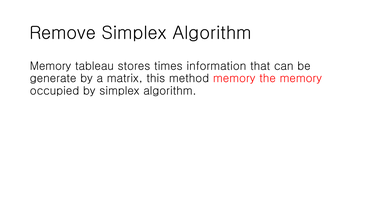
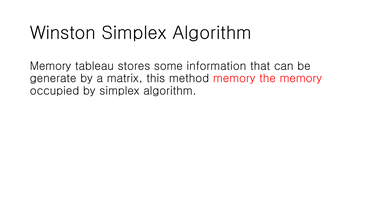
Remove: Remove -> Winston (63, 33)
times: times -> some (168, 66)
